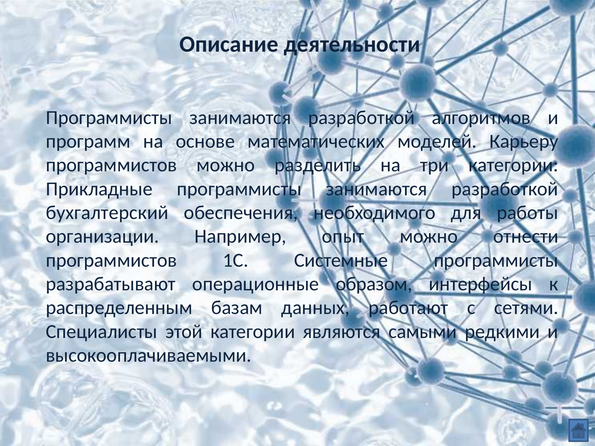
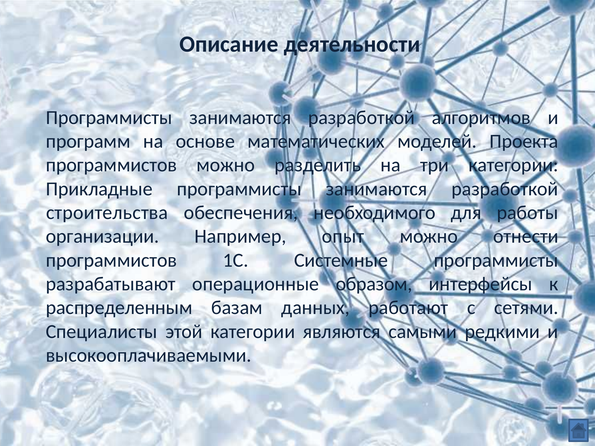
Карьеру: Карьеру -> Проекта (524, 141)
бухгалтерский: бухгалтерский -> строительства (107, 213)
